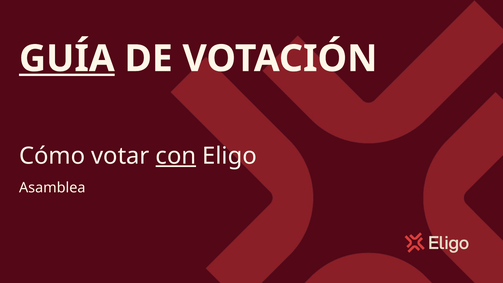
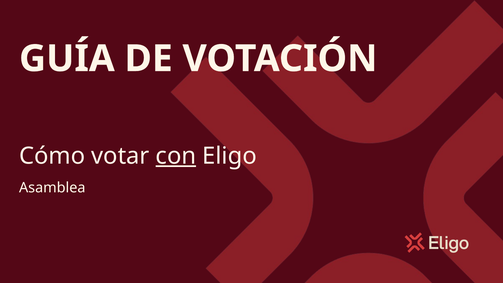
GUÍA underline: present -> none (67, 59)
